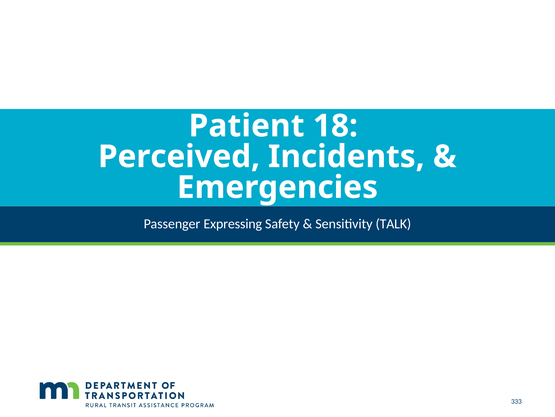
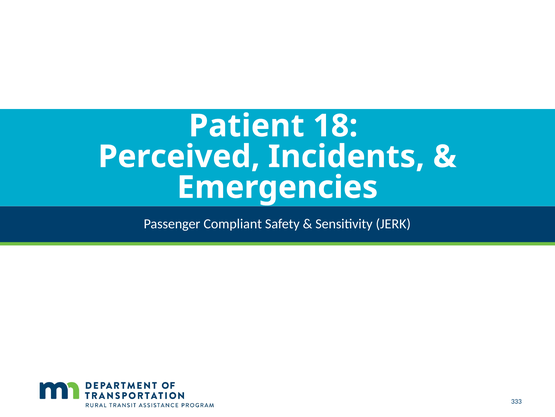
Expressing: Expressing -> Compliant (233, 224)
TALK: TALK -> JERK (393, 224)
